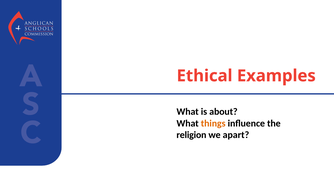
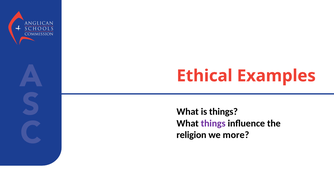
is about: about -> things (223, 112)
things colour: orange -> purple (213, 123)
apart: apart -> more (236, 135)
